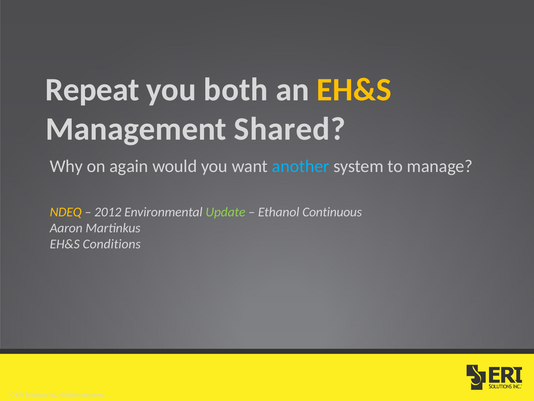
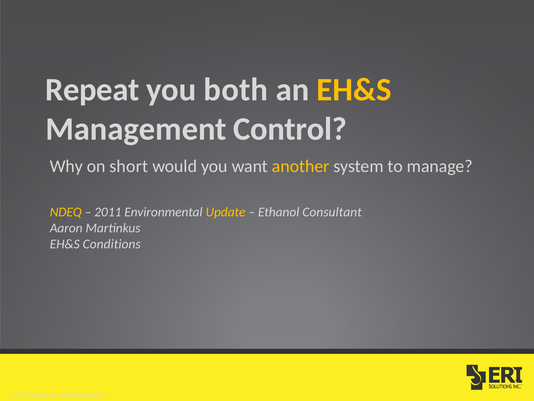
Shared: Shared -> Control (290, 129)
again: again -> short (129, 166)
another colour: light blue -> yellow (301, 166)
2012: 2012 -> 2011 (108, 212)
Update colour: light green -> yellow (225, 212)
Continuous: Continuous -> Consultant (332, 212)
